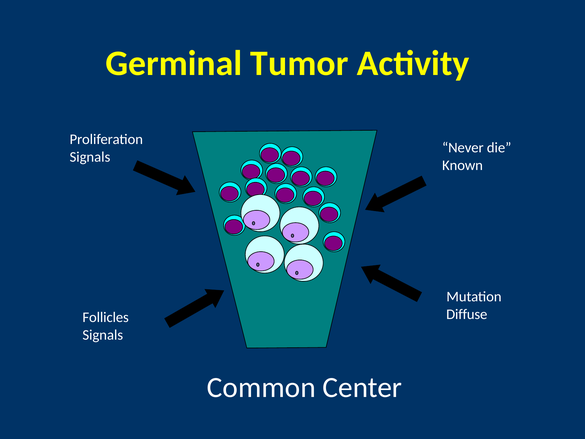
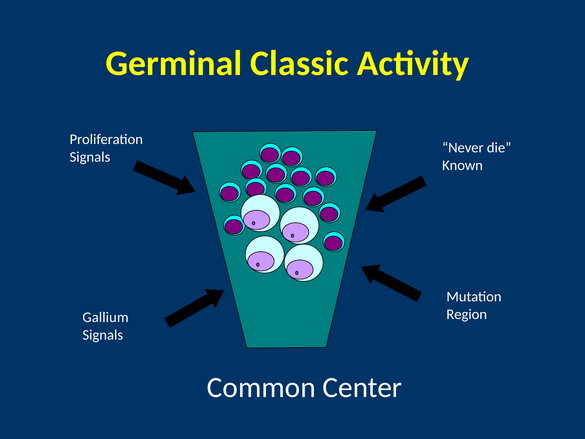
Tumor: Tumor -> Classic (299, 63)
Diffuse: Diffuse -> Region (467, 314)
Follicles: Follicles -> Gallium (106, 317)
